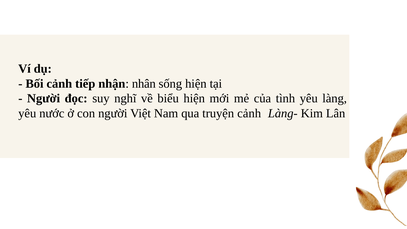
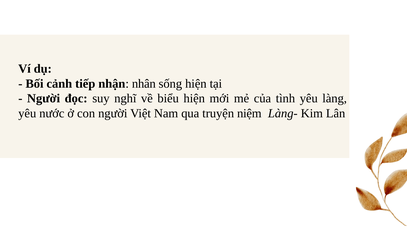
truyện cảnh: cảnh -> niệm (249, 113)
